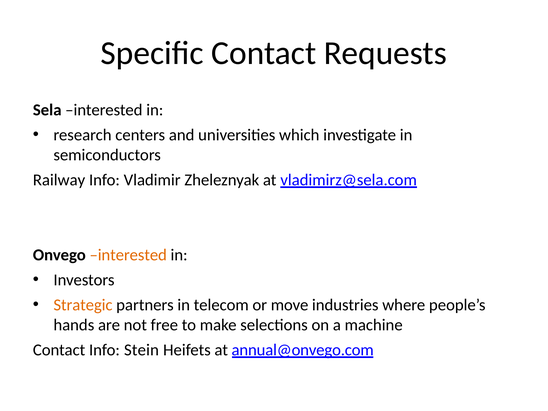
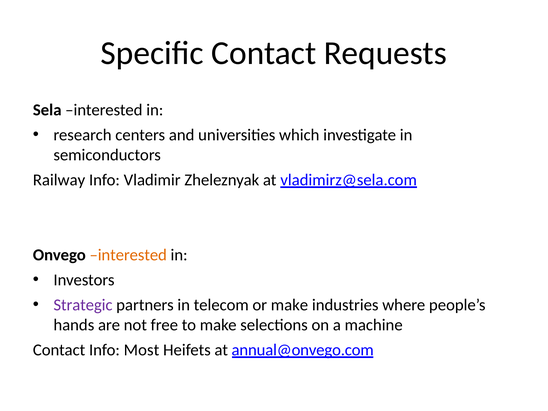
Strategic colour: orange -> purple (83, 305)
or move: move -> make (289, 305)
Stein: Stein -> Most (141, 350)
